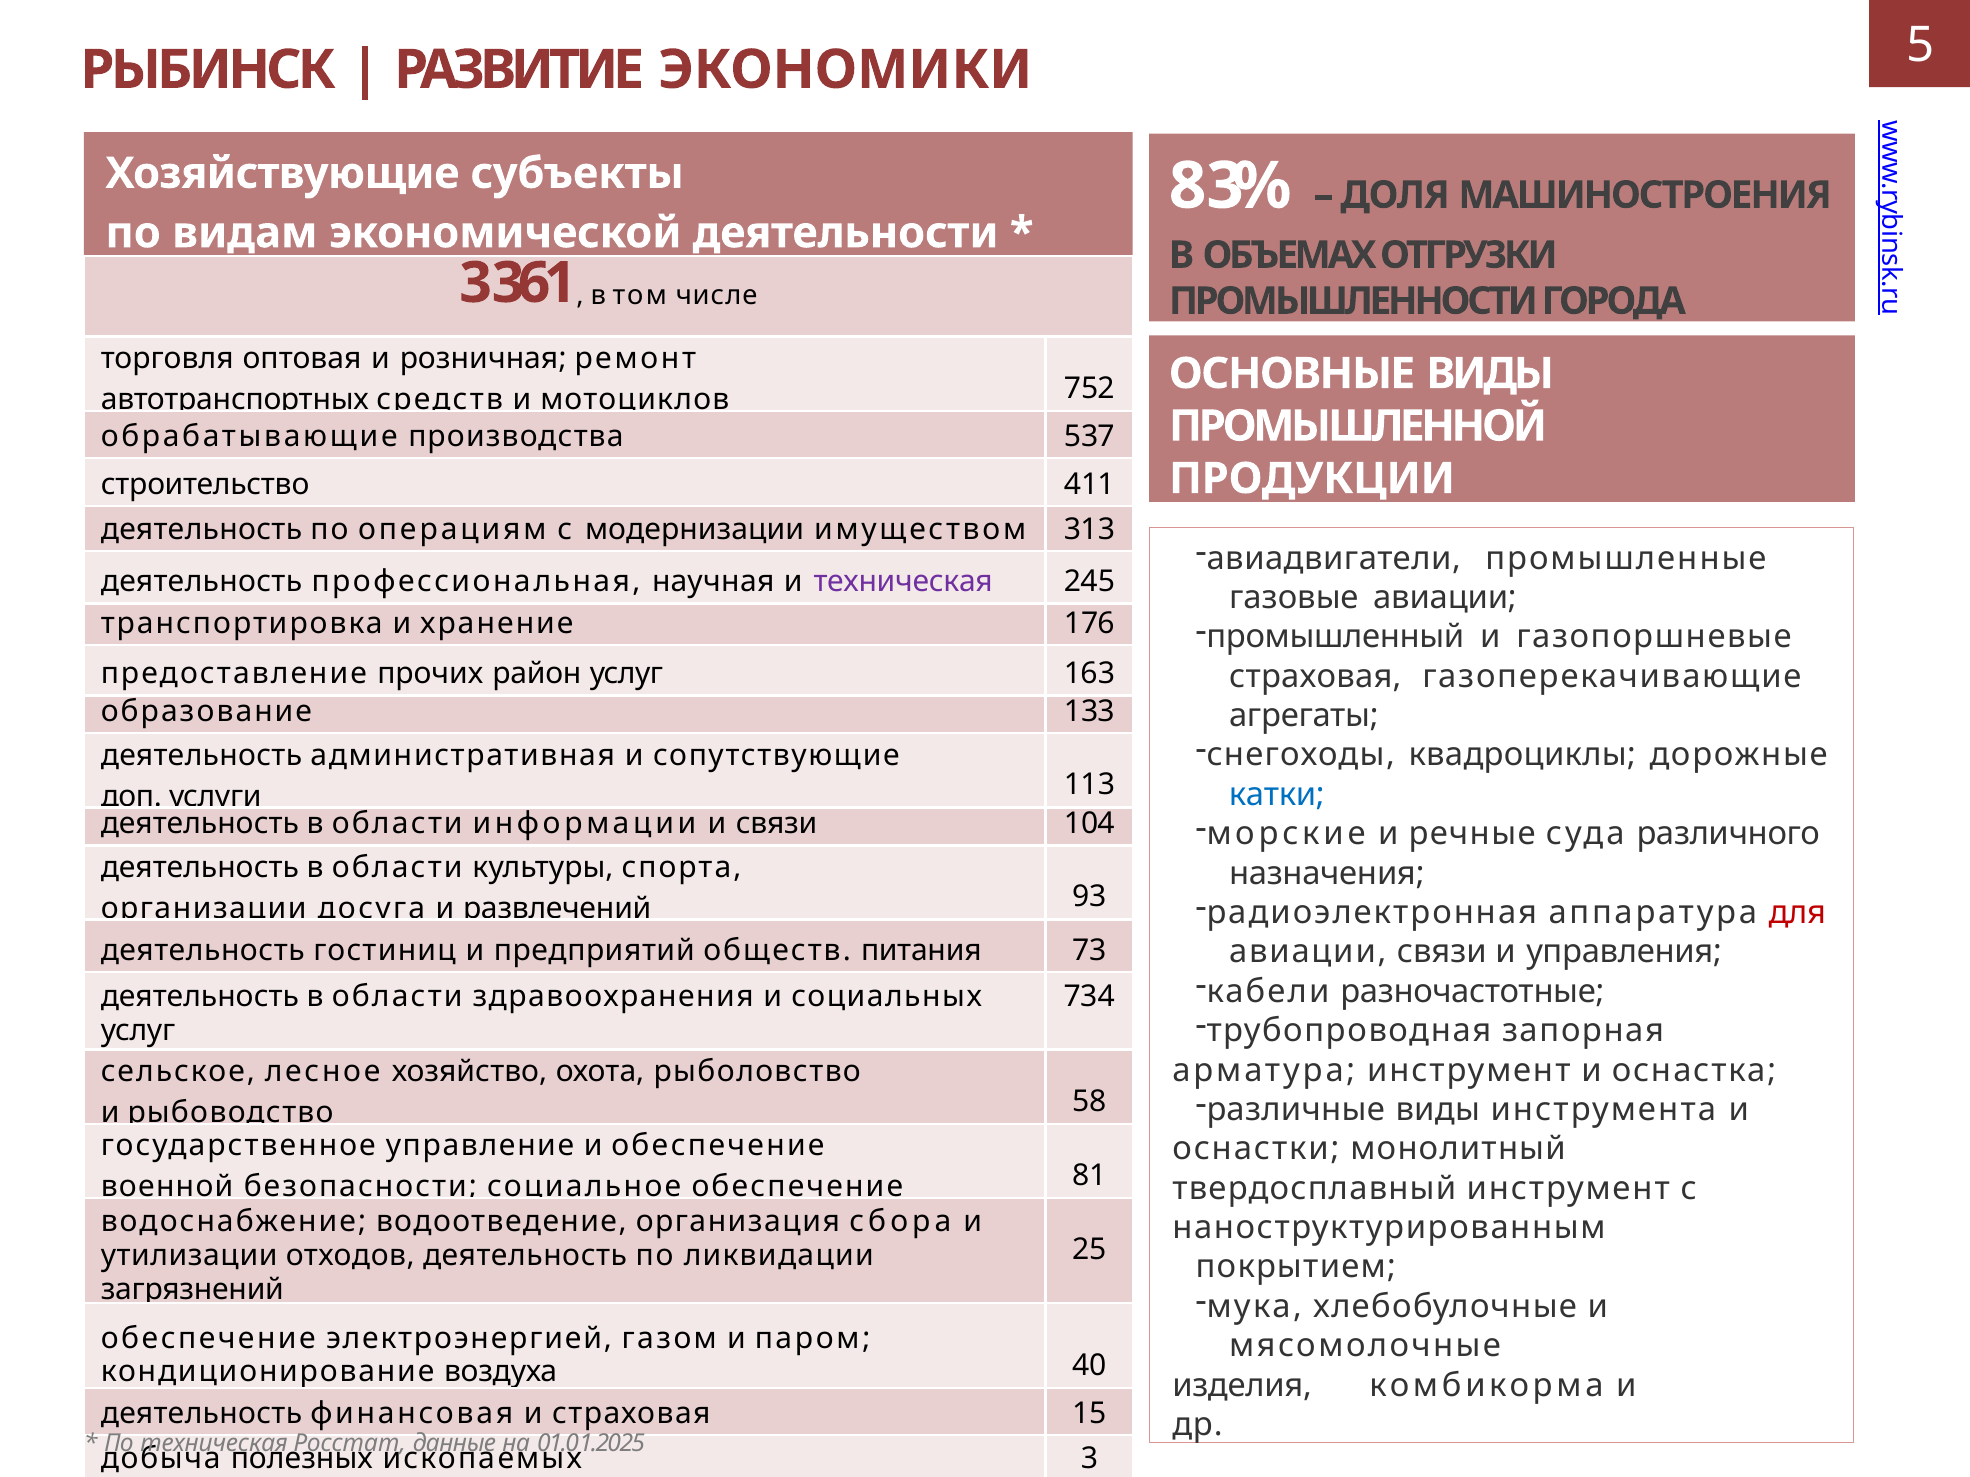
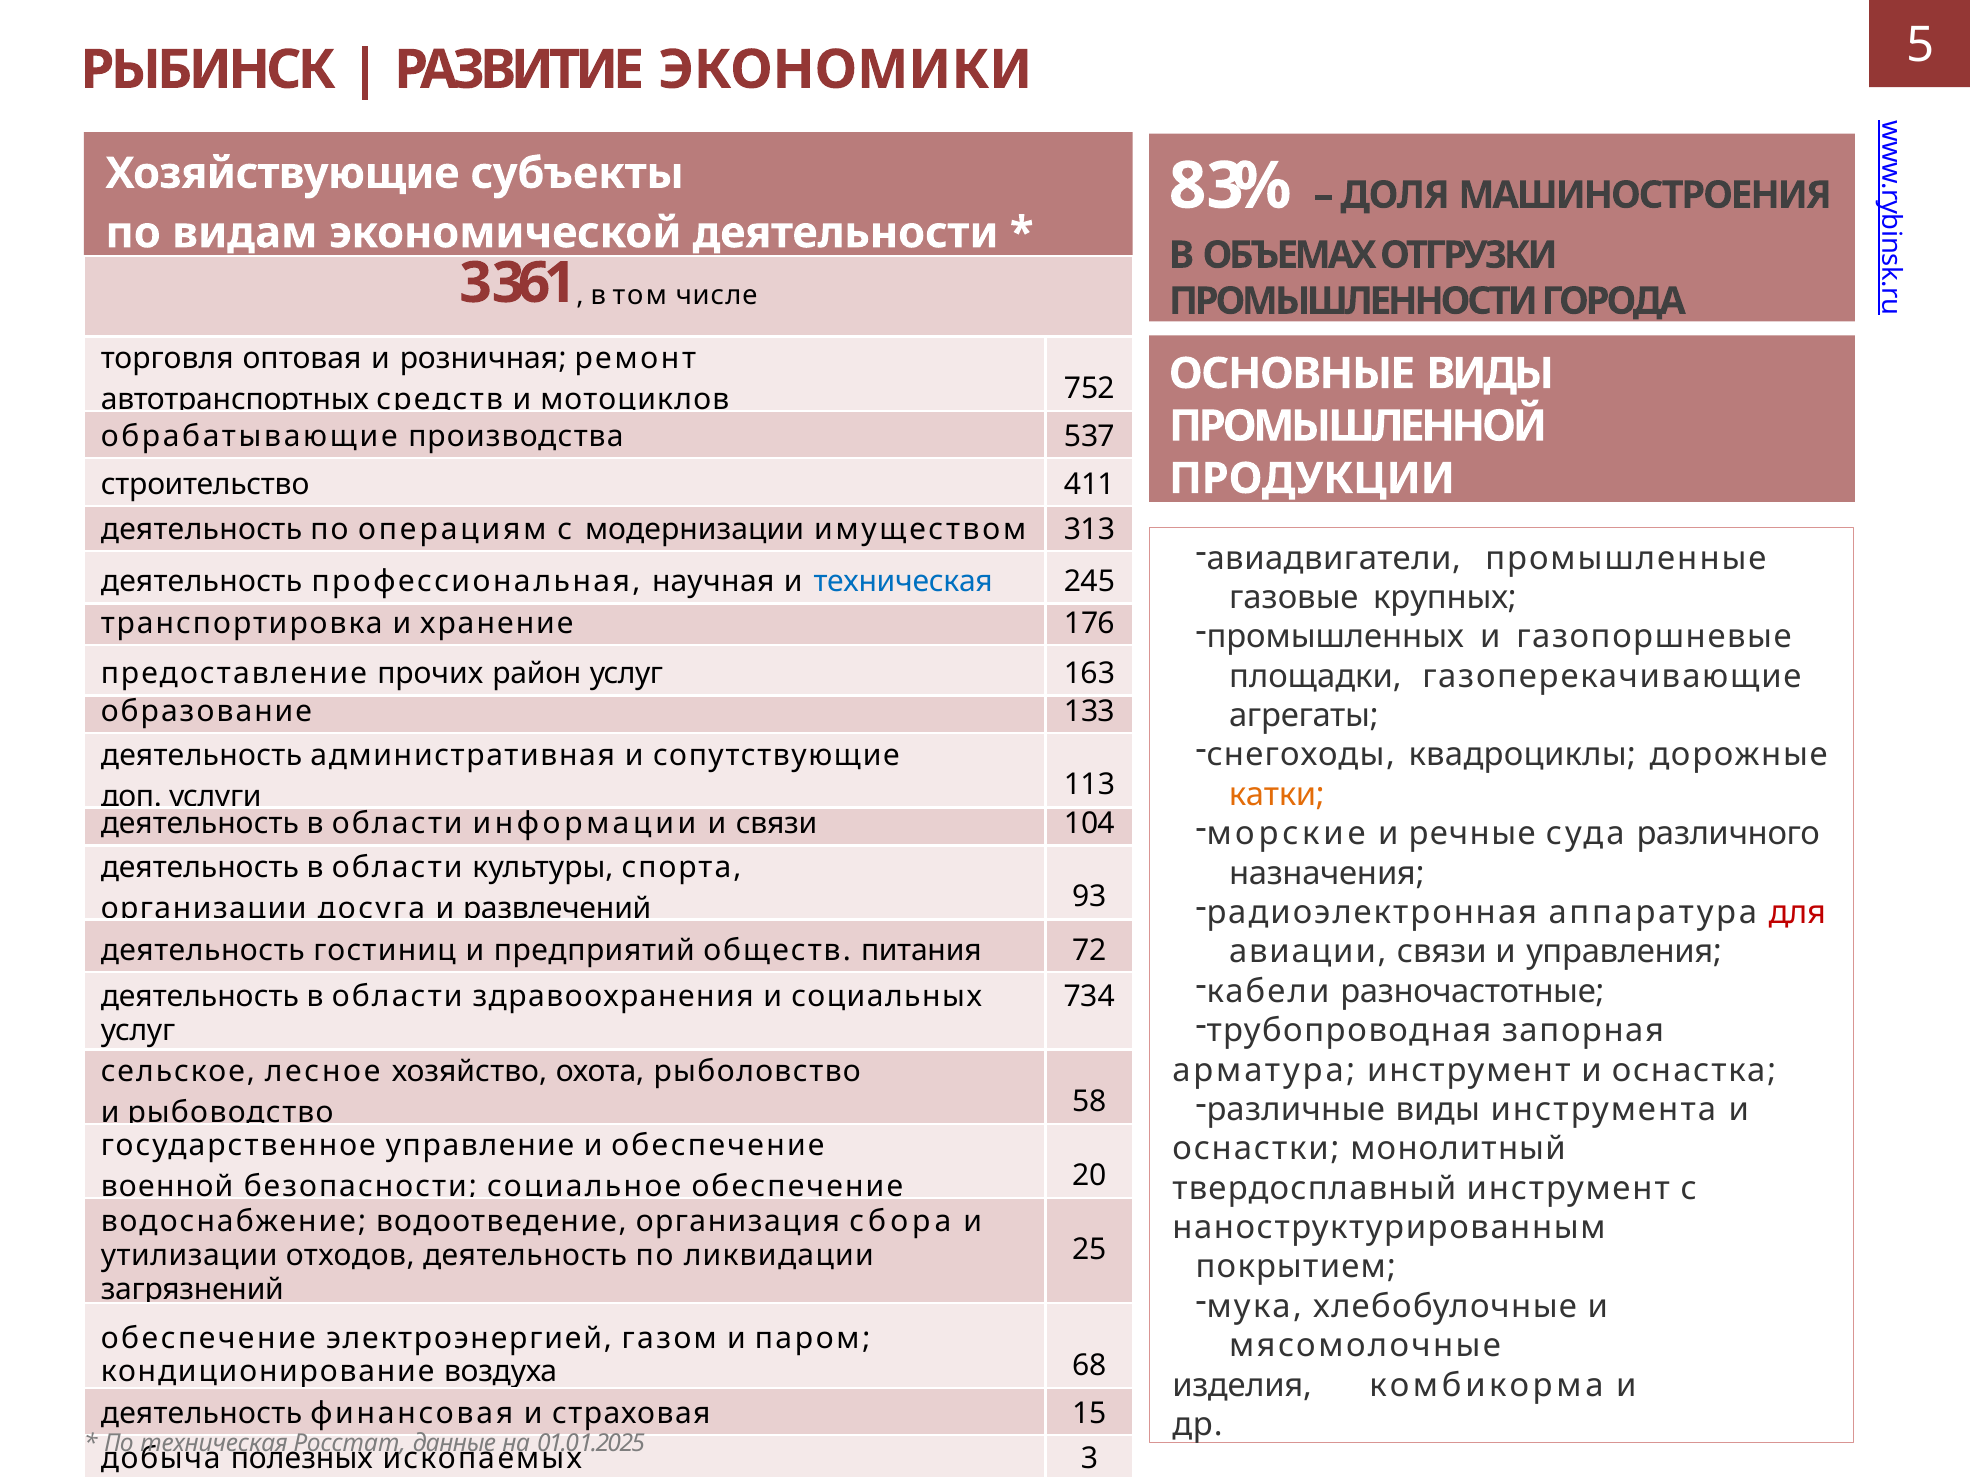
техническая colour: purple -> blue (903, 582)
газовые авиации: авиации -> крупных (1445, 598)
промышленный: промышленный -> промышленных (1335, 637)
страховая: страховая -> площадки (1315, 677)
катки colour: blue -> orange (1277, 795)
73: 73 -> 72 (1089, 951)
81: 81 -> 20 (1089, 1176)
40: 40 -> 68 (1089, 1366)
